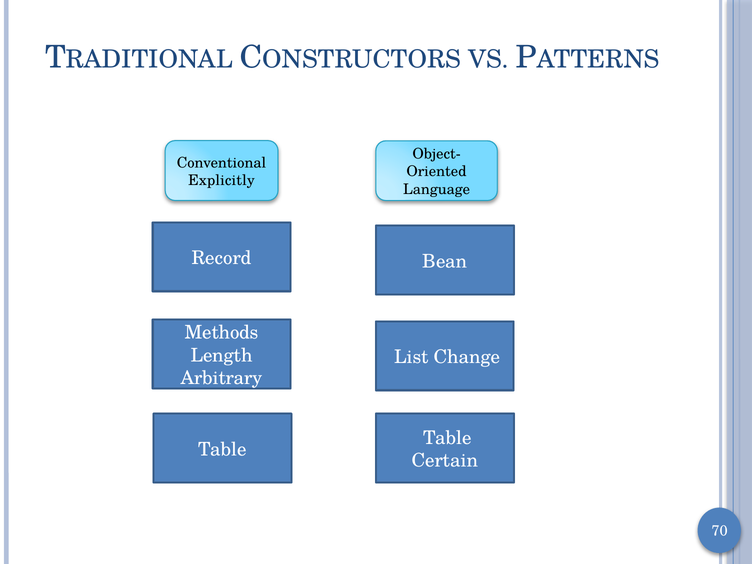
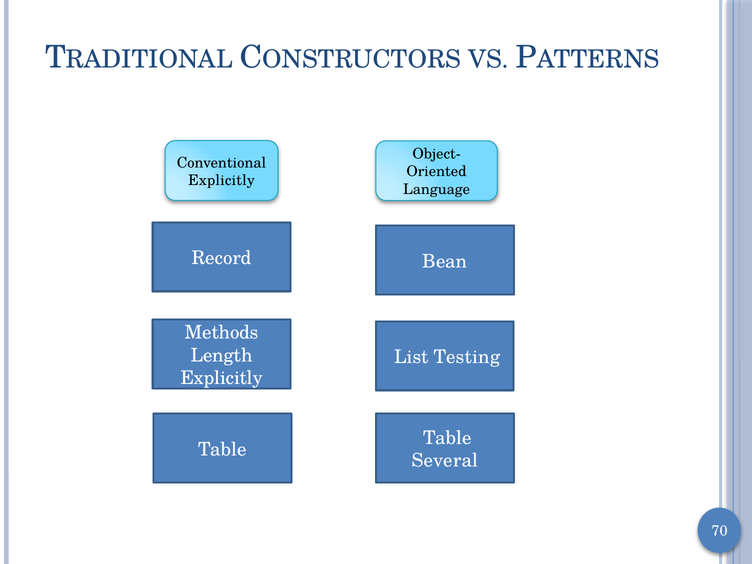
Change: Change -> Testing (467, 357)
Arbitrary: Arbitrary -> Explicitly (222, 378)
Certain: Certain -> Several (445, 461)
